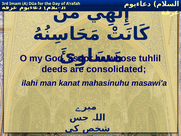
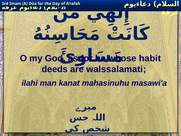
tuhlil: tuhlil -> habit (150, 58)
consolidated: consolidated -> walssalamati (116, 69)
